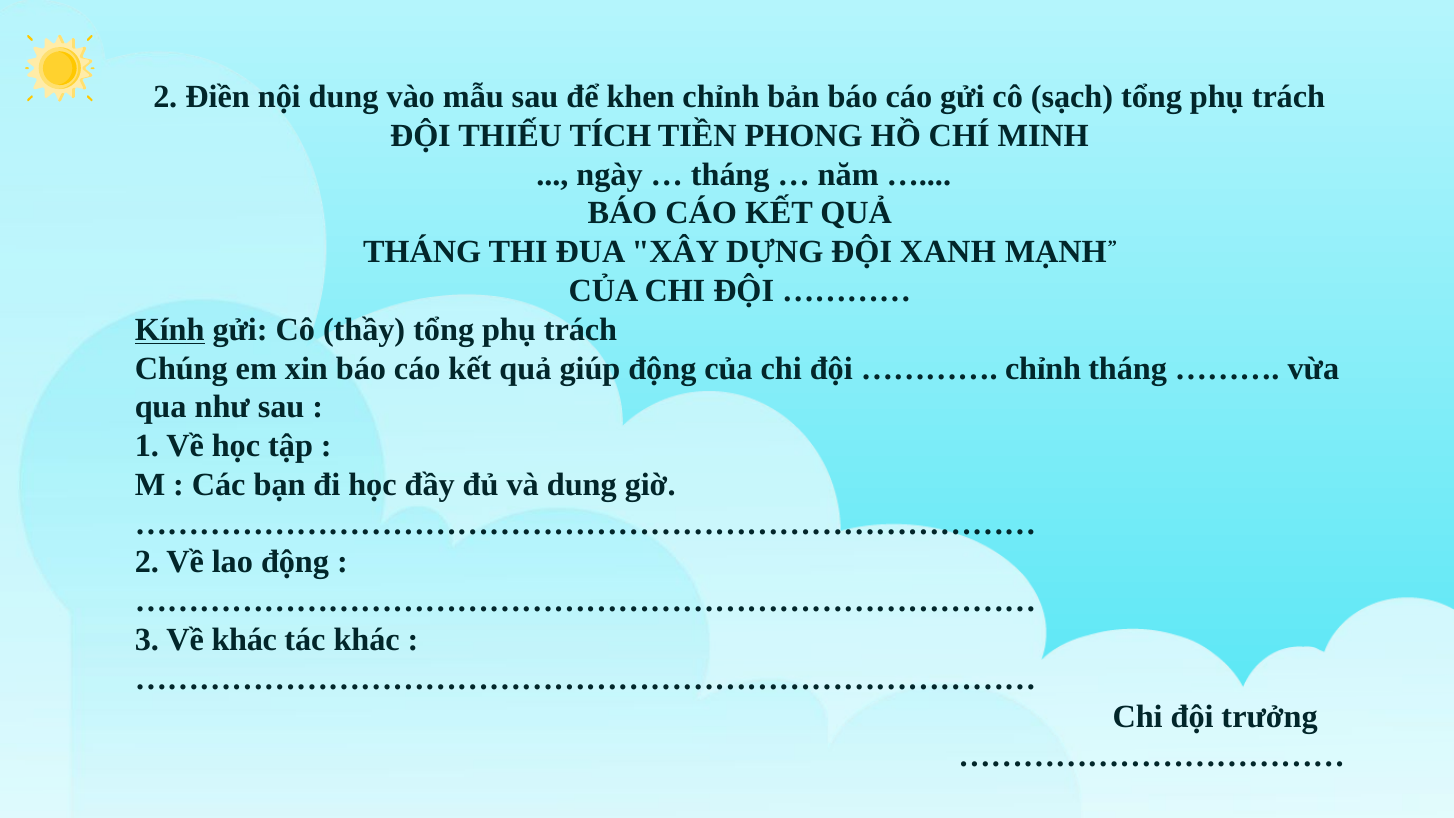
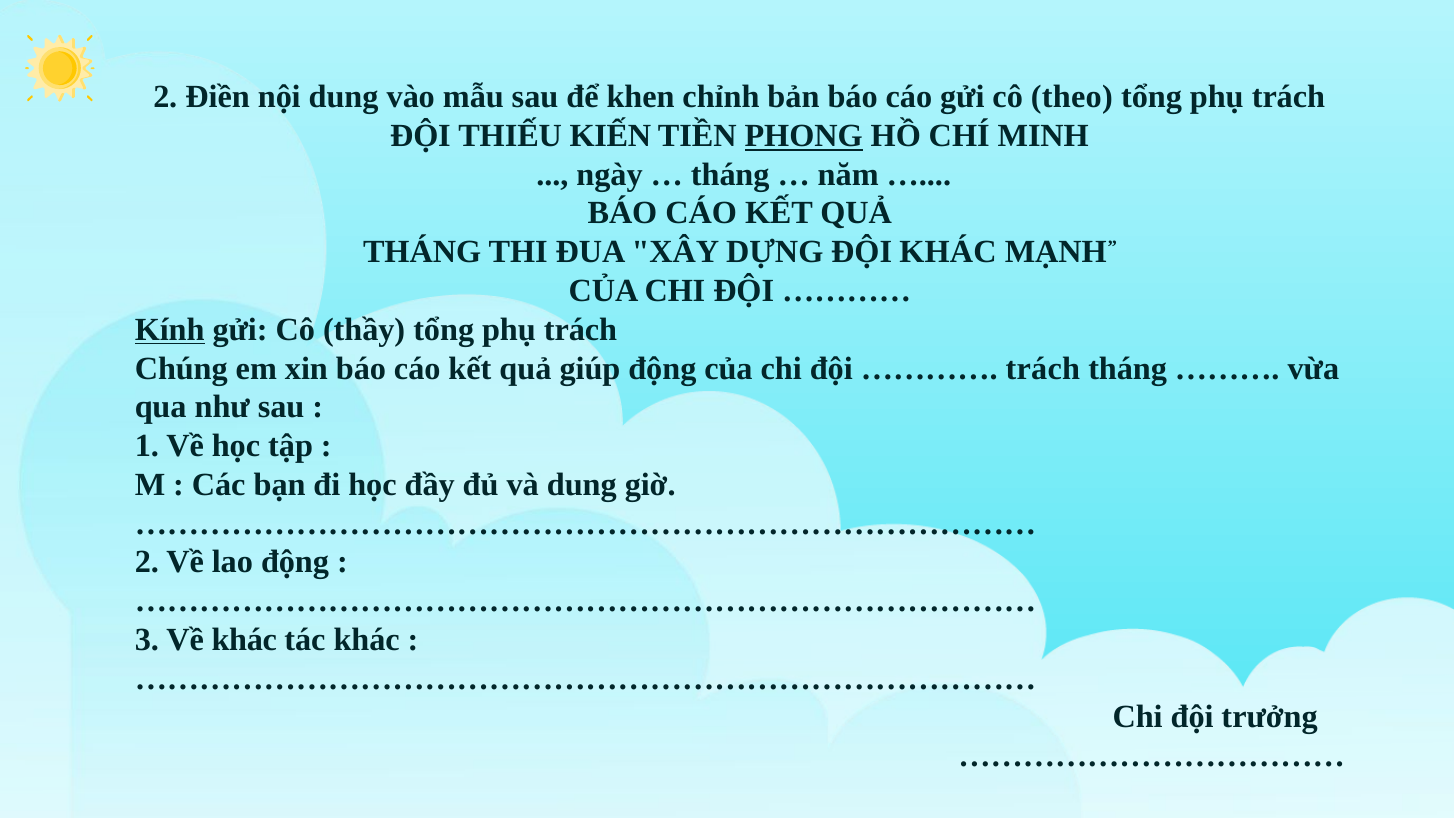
sạch: sạch -> theo (1072, 97)
TÍCH: TÍCH -> KIẾN (610, 136)
PHONG underline: none -> present (804, 136)
ĐỘI XANH: XANH -> KHÁC (948, 252)
chỉnh: chỉnh -> trách (1043, 368)
